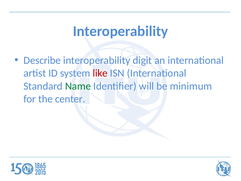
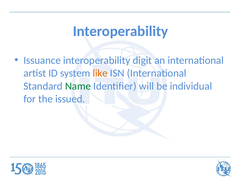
Describe: Describe -> Issuance (42, 60)
like colour: red -> orange (100, 73)
minimum: minimum -> individual (191, 86)
center: center -> issued (70, 99)
